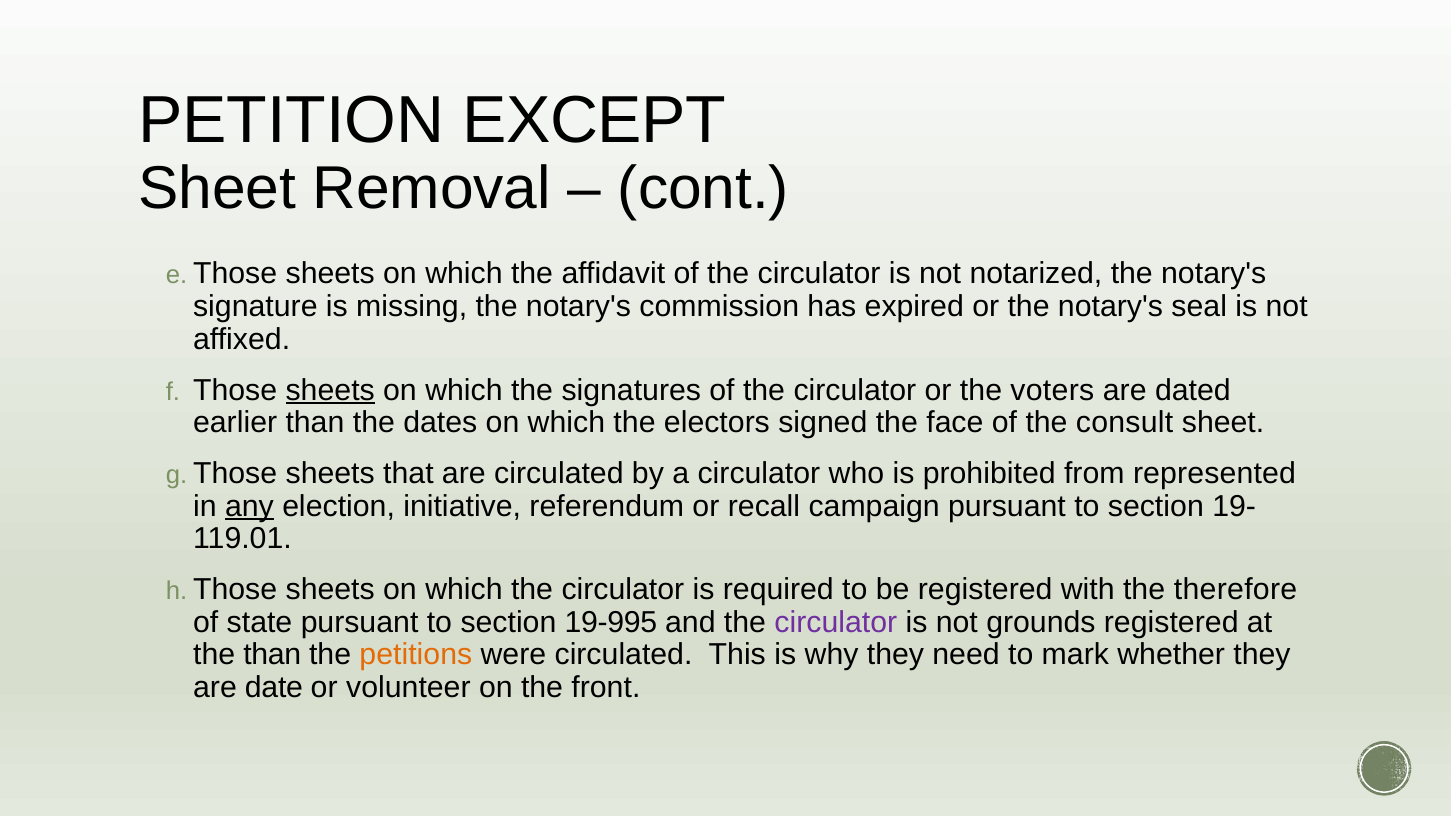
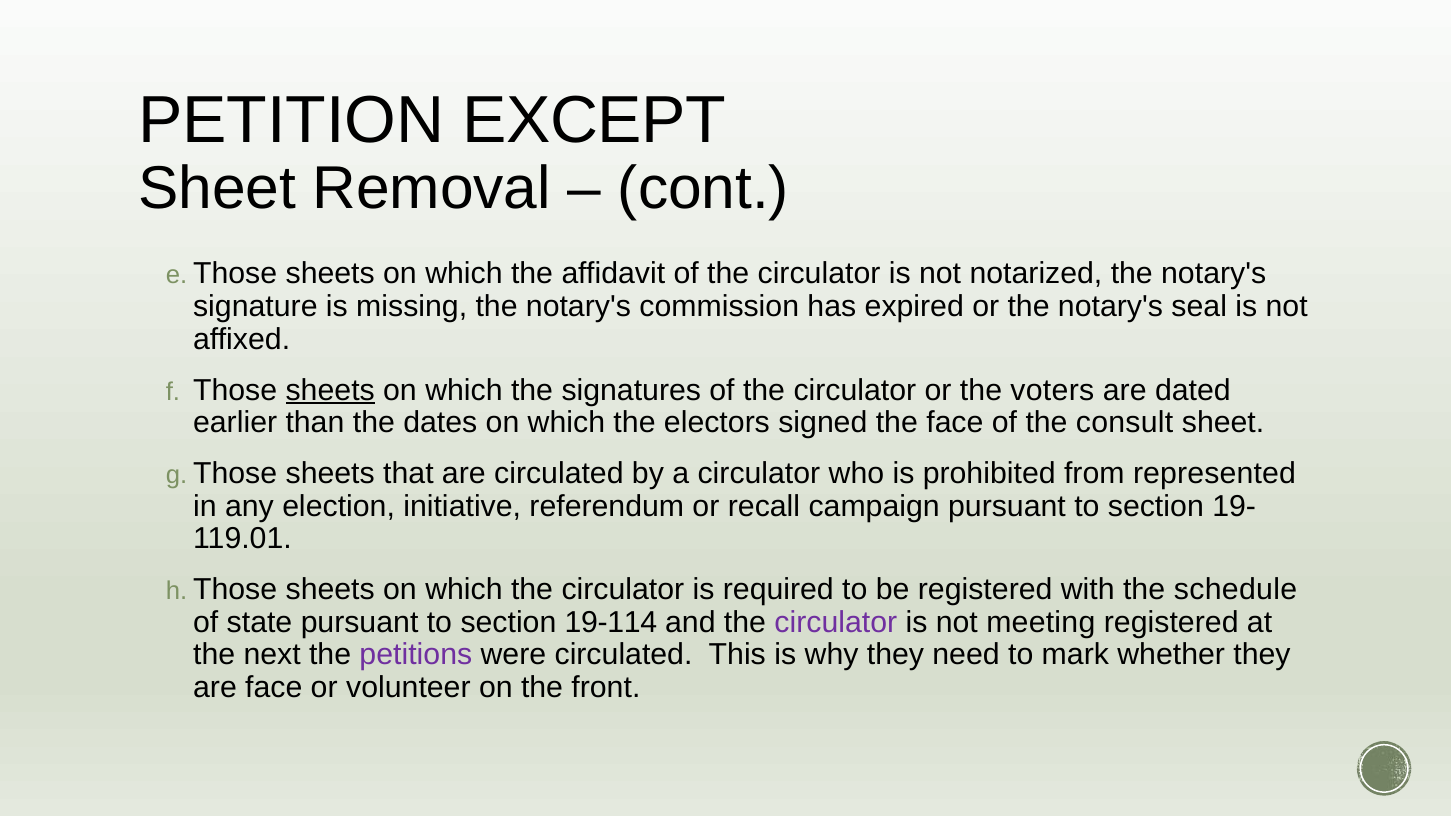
any underline: present -> none (249, 506)
therefore: therefore -> schedule (1236, 590)
19-995: 19-995 -> 19-114 (611, 622)
grounds: grounds -> meeting (1041, 622)
the than: than -> next (272, 655)
petitions colour: orange -> purple (416, 655)
are date: date -> face (274, 688)
